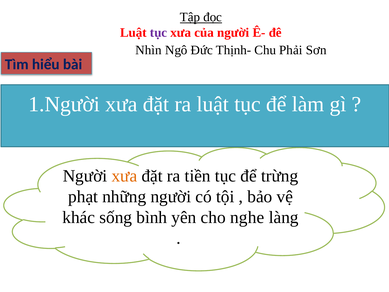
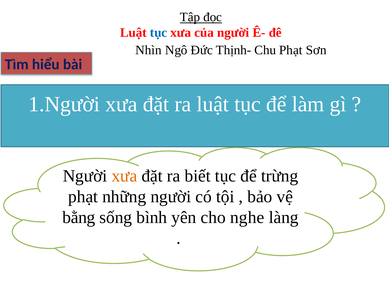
tục colour: purple -> blue (159, 33)
Chu Phải: Phải -> Phạt (291, 50)
tiền: tiền -> biết (198, 176)
khác: khác -> bằng (79, 217)
